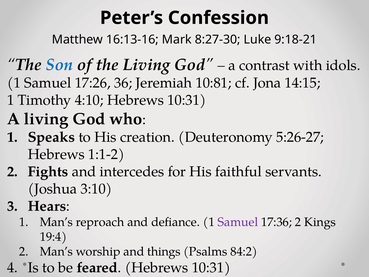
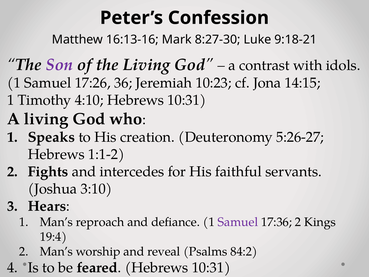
Son colour: blue -> purple (59, 65)
10:81: 10:81 -> 10:23 (214, 83)
things: things -> reveal (164, 251)
